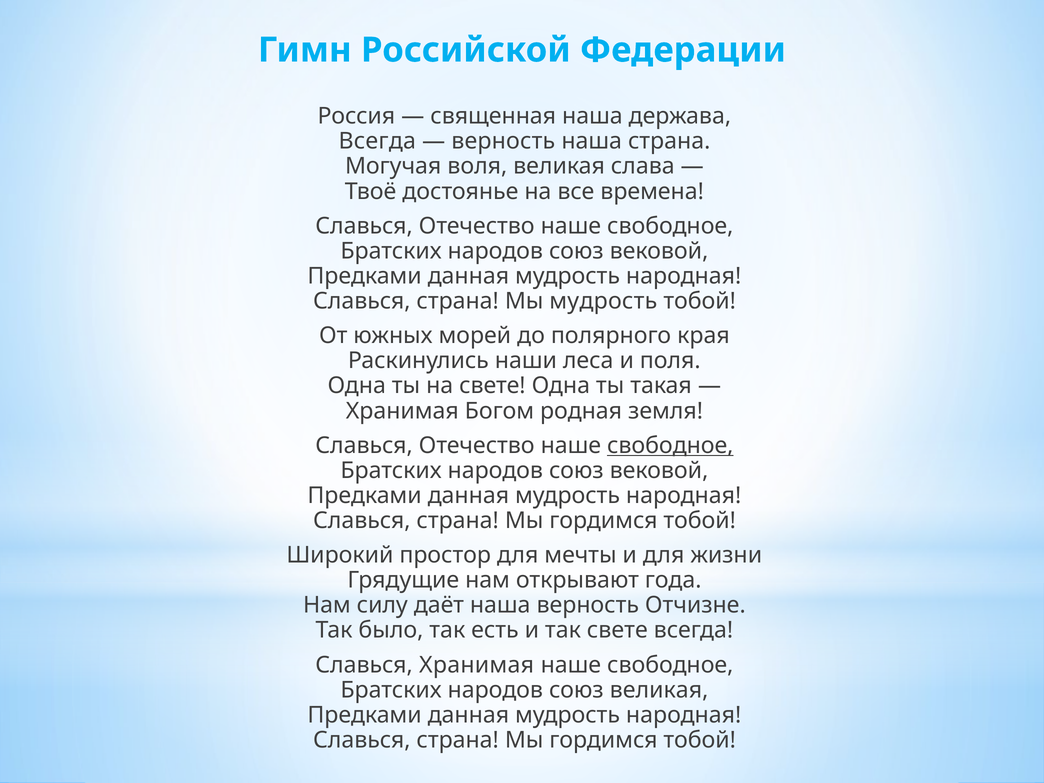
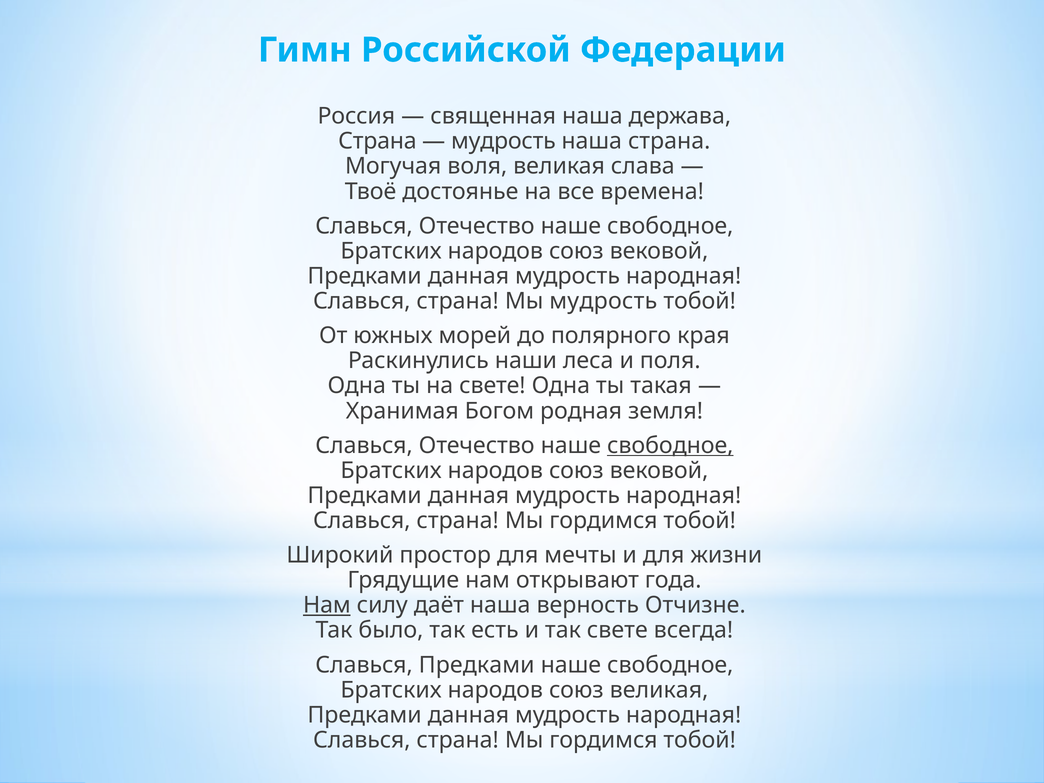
Всегда: Всегда -> Страна (377, 141)
верность: верность -> мудрость (503, 141)
Нам underline: none -> present (327, 605)
Славься Хранимая: Хранимая -> Предками (477, 665)
